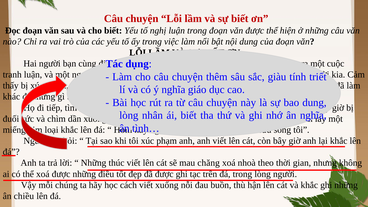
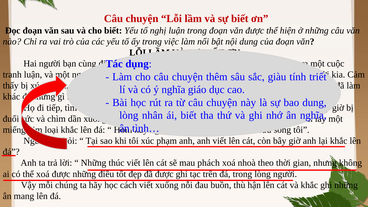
chăng: chăng -> phách (209, 163)
chiều: chiều -> mang (24, 196)
